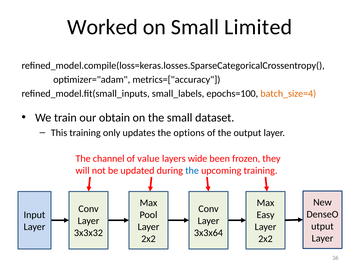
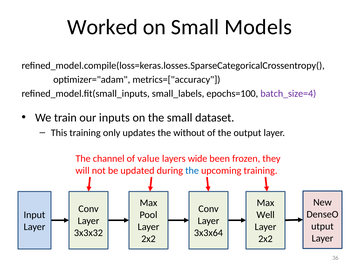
Limited: Limited -> Models (258, 27)
batch_size=4 colour: orange -> purple (288, 94)
obtain: obtain -> inputs (114, 118)
options: options -> without (189, 133)
Easy: Easy -> Well (266, 215)
